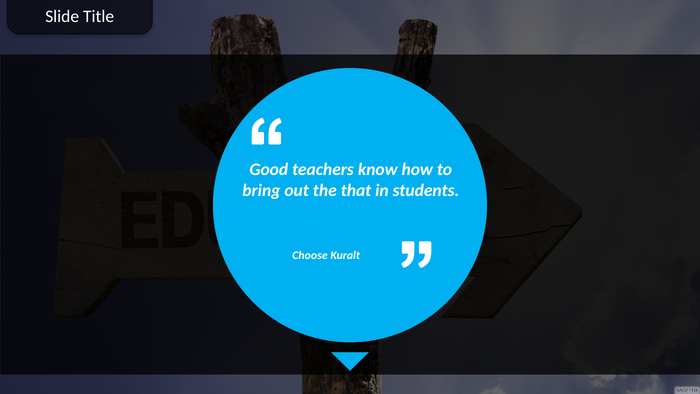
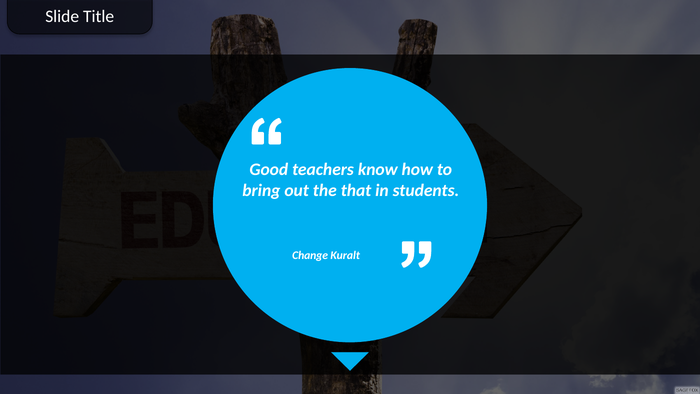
Choose: Choose -> Change (310, 255)
